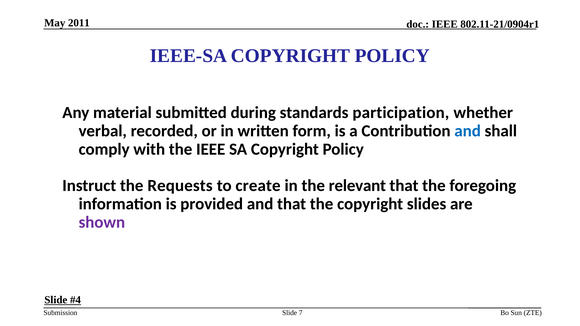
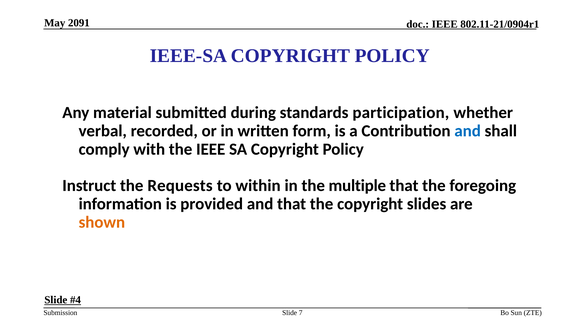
2011: 2011 -> 2091 (79, 23)
create: create -> within (258, 186)
relevant: relevant -> multiple (357, 186)
shown colour: purple -> orange (102, 222)
